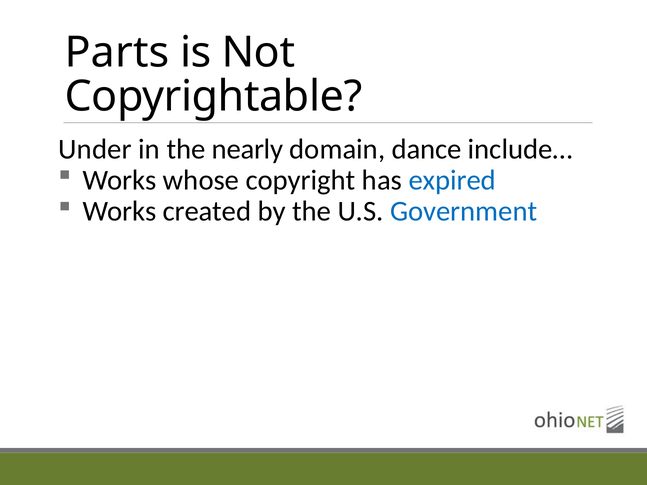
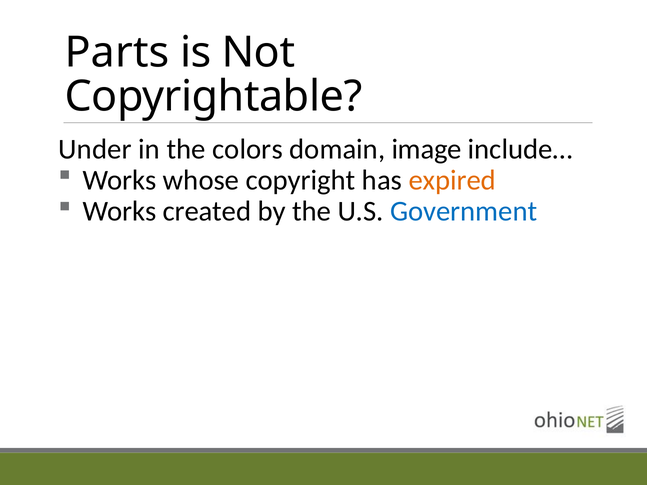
nearly: nearly -> colors (247, 149)
dance: dance -> image (427, 149)
expired colour: blue -> orange (452, 180)
